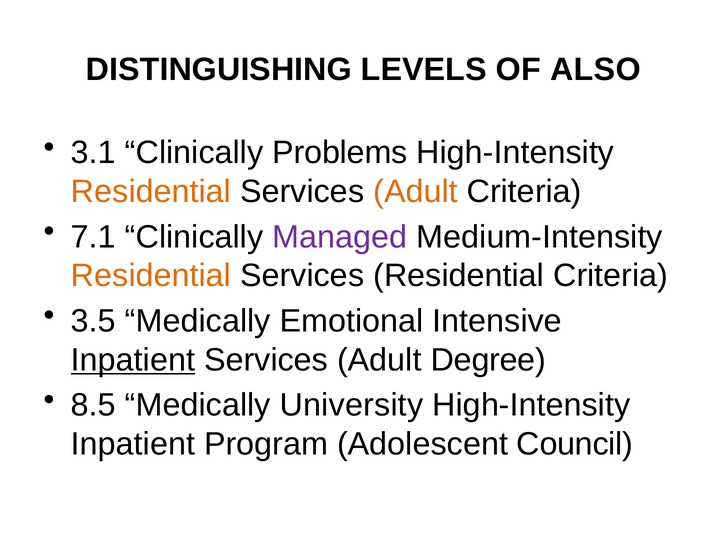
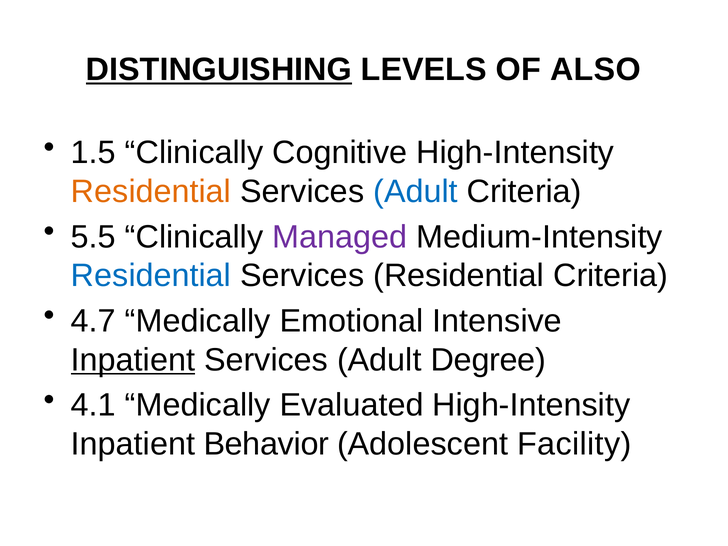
DISTINGUISHING underline: none -> present (219, 70)
3.1: 3.1 -> 1.5 (93, 153)
Problems: Problems -> Cognitive (340, 153)
Adult colour: orange -> blue (415, 192)
7.1: 7.1 -> 5.5 (93, 237)
Residential colour: orange -> blue (151, 276)
3.5: 3.5 -> 4.7 (93, 321)
8.5: 8.5 -> 4.1 (93, 405)
University: University -> Evaluated (352, 405)
Program: Program -> Behavior (266, 444)
Council: Council -> Facility (574, 444)
